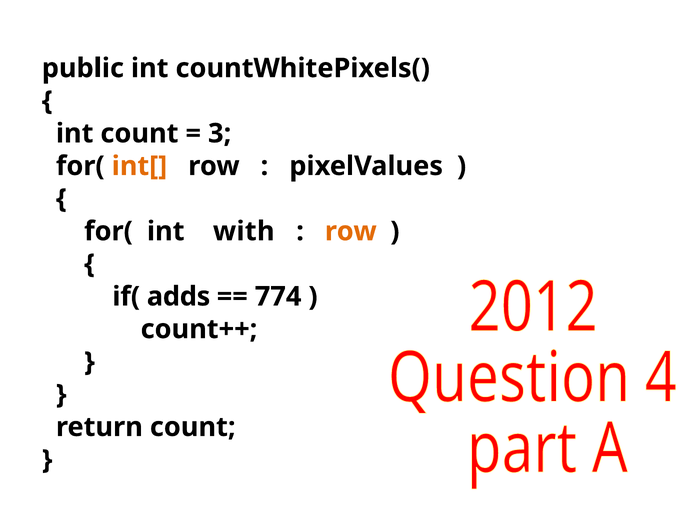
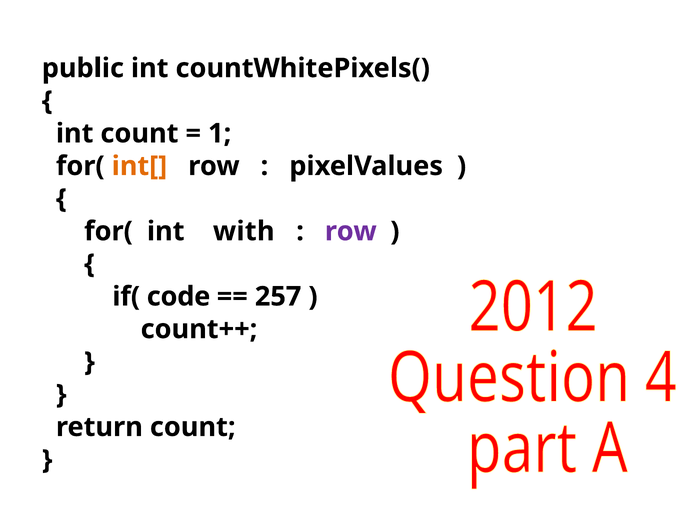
3: 3 -> 1 (220, 133)
row colour: orange -> purple (351, 231)
adds: adds -> code (179, 297)
774: 774 -> 257 (278, 297)
